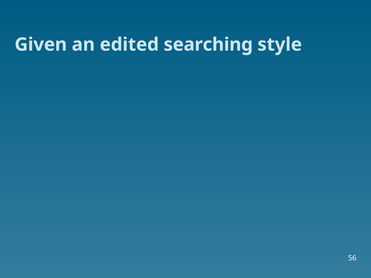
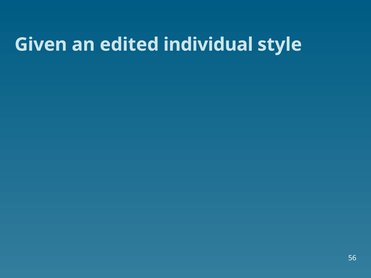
searching: searching -> individual (208, 45)
